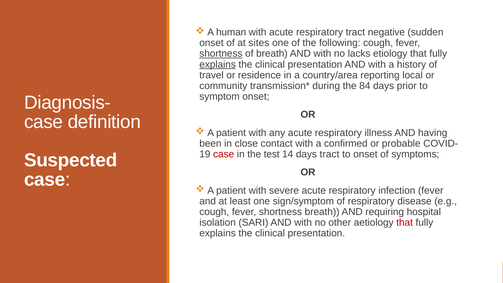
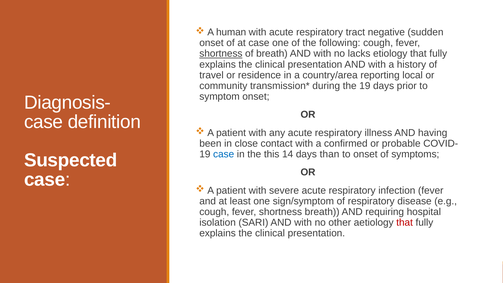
at sites: sites -> case (259, 43)
explains underline: present -> none (218, 64)
the 84: 84 -> 19 (365, 86)
case colour: red -> blue (224, 154)
test: test -> this (272, 154)
days tract: tract -> than (330, 154)
